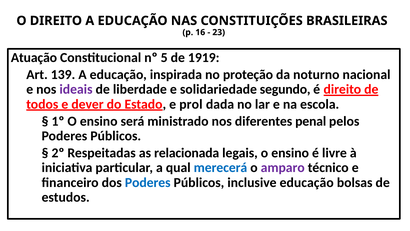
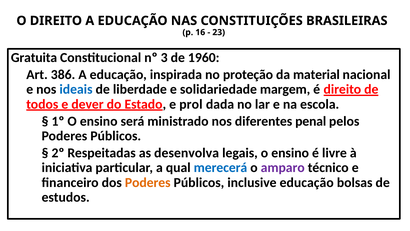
Atuação: Atuação -> Gratuita (34, 58)
5: 5 -> 3 (164, 58)
1919: 1919 -> 1960 (204, 58)
139: 139 -> 386 (63, 75)
noturno: noturno -> material (316, 75)
ideais colour: purple -> blue (76, 89)
segundo: segundo -> margem (285, 89)
relacionada: relacionada -> desenvolva (187, 153)
Poderes colour: blue -> orange (148, 182)
